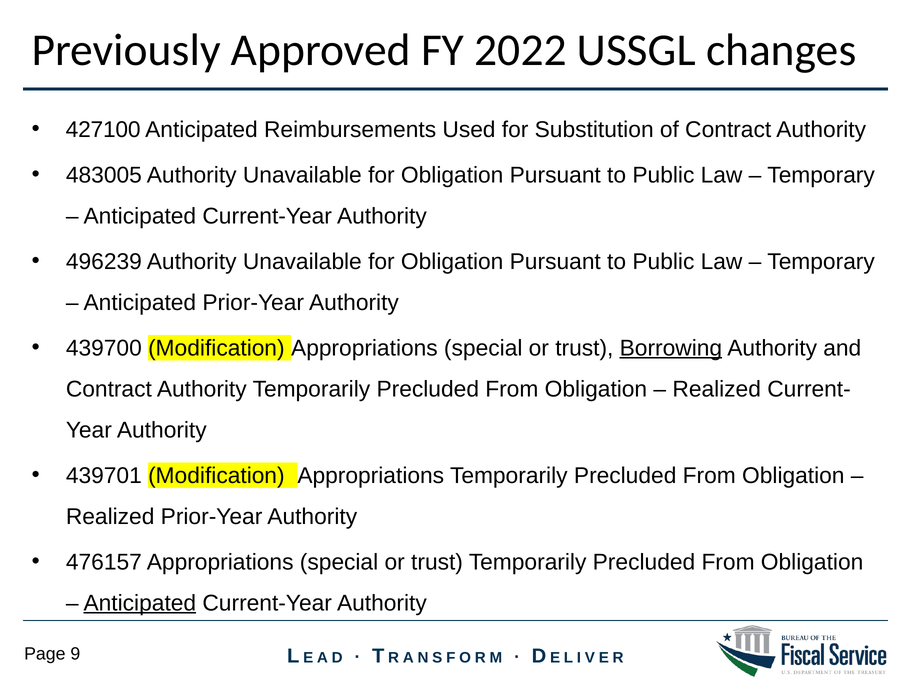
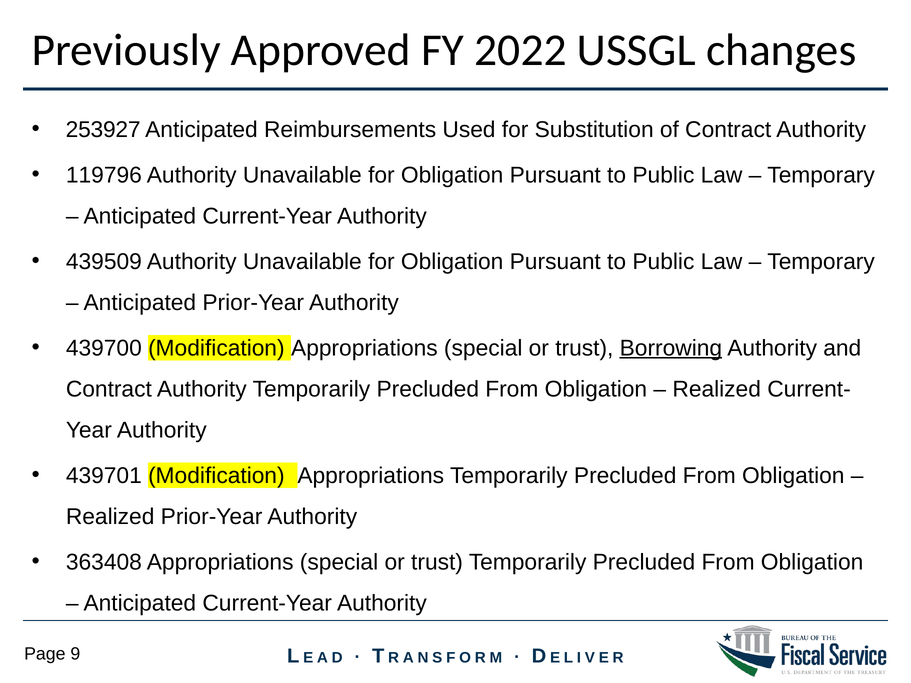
427100: 427100 -> 253927 (103, 130)
483005: 483005 -> 119796 (104, 175)
496239: 496239 -> 439509 (104, 262)
476157: 476157 -> 363408 (104, 562)
Anticipated underline: present -> none (140, 603)
